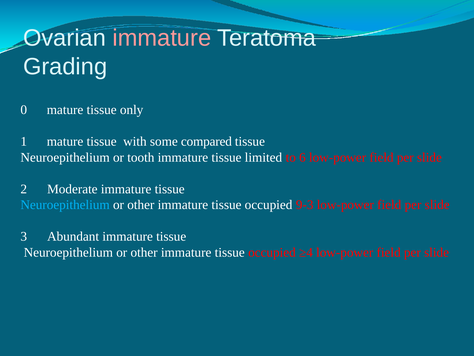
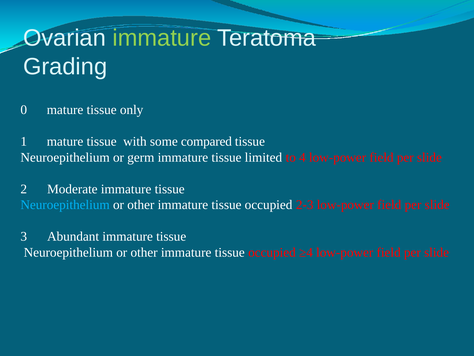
immature colour: pink -> light green (162, 38)
tooth: tooth -> germ (141, 157)
6: 6 -> 4 (302, 157)
9-3: 9-3 -> 2-3 (305, 205)
